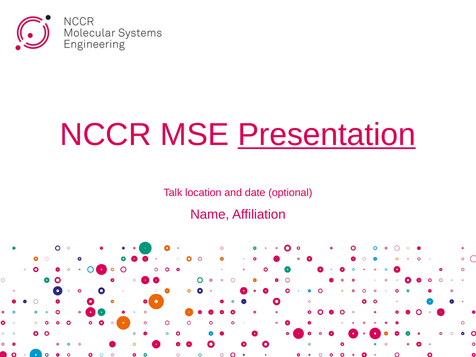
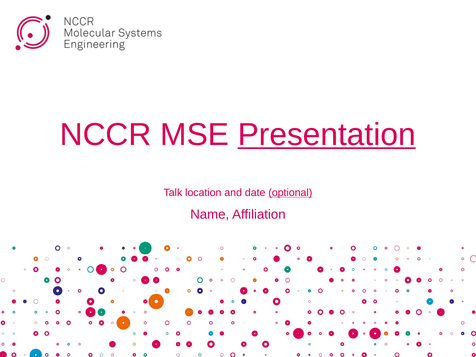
optional underline: none -> present (290, 193)
